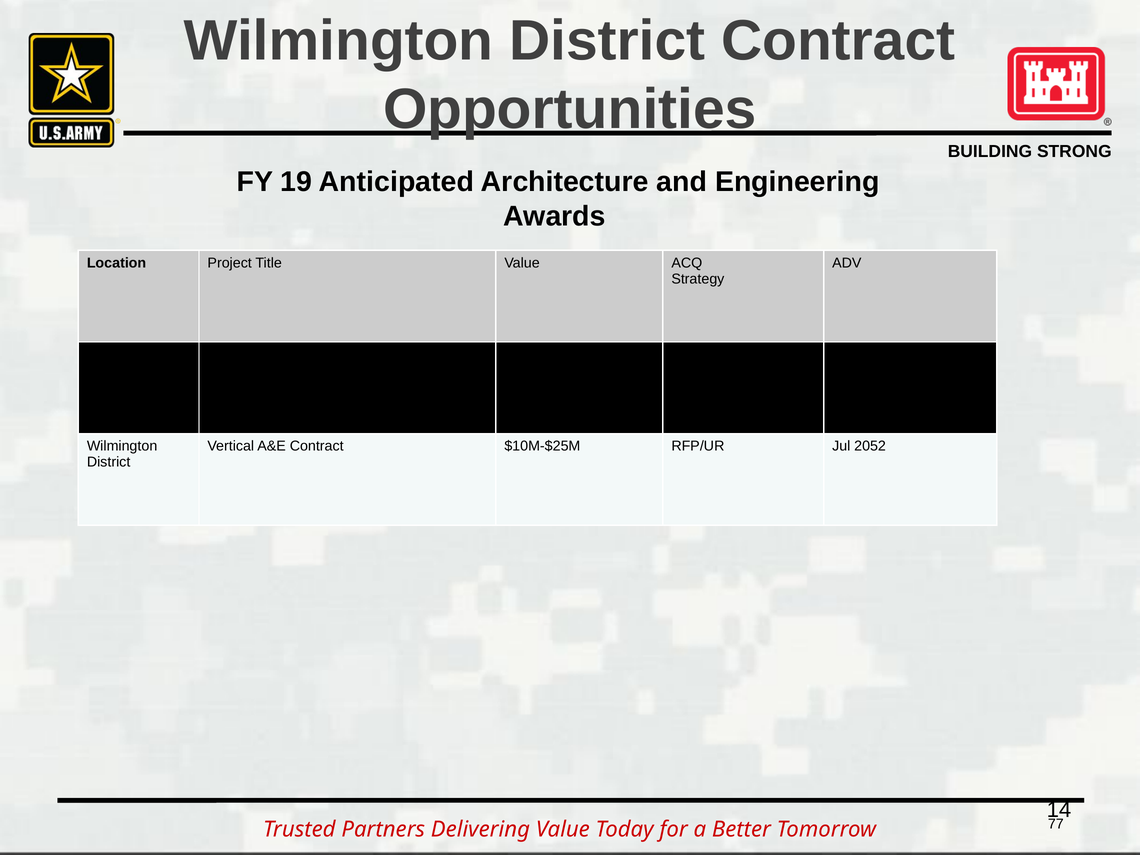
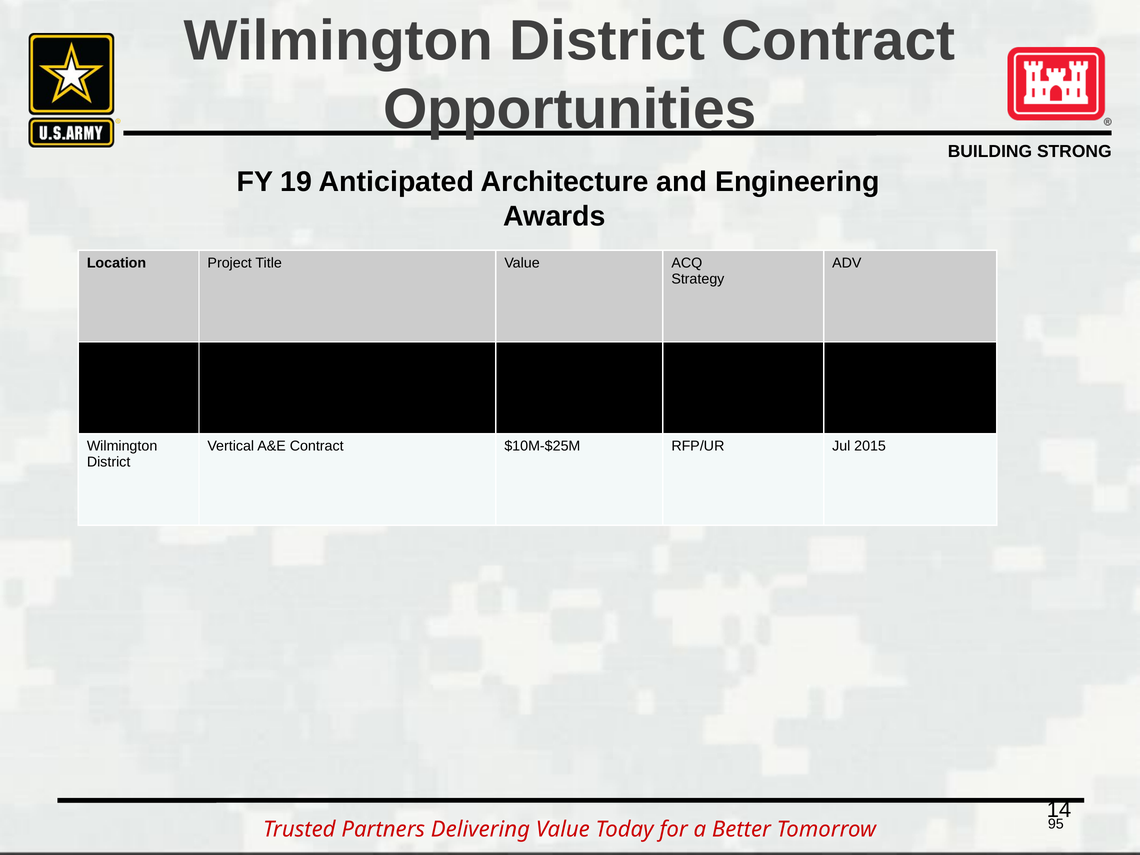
2052: 2052 -> 2015 (870, 446)
77: 77 -> 95 (1056, 824)
